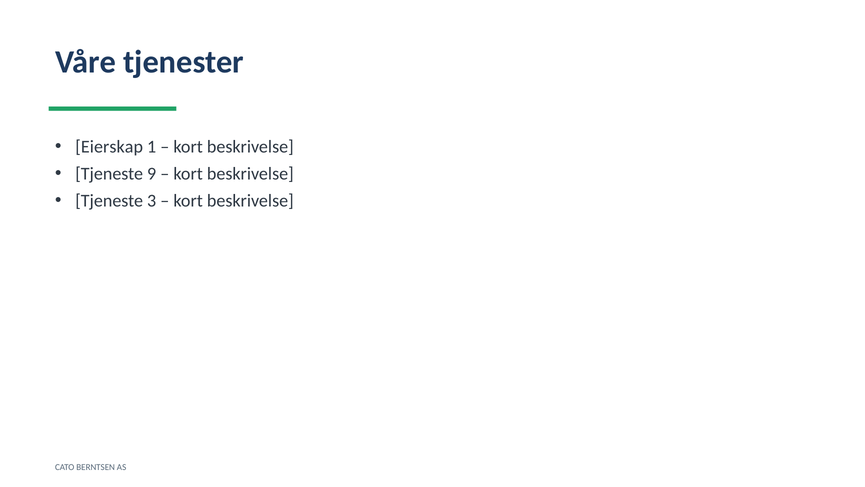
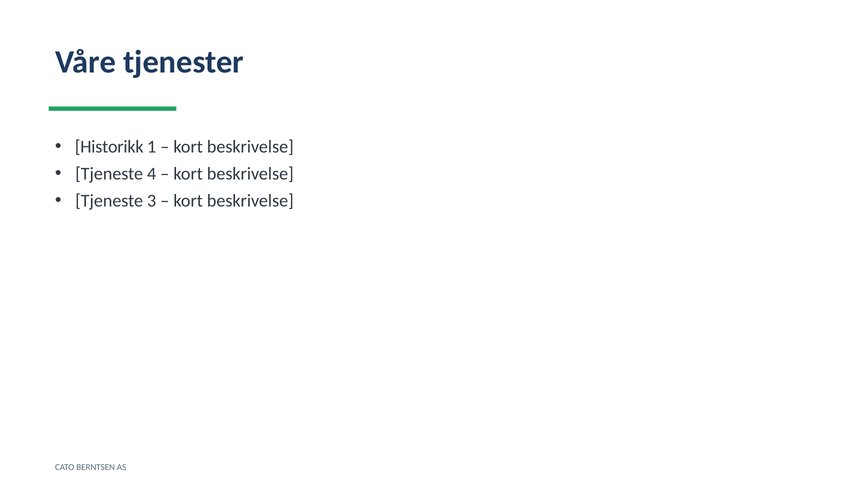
Eierskap: Eierskap -> Historikk (109, 147)
9: 9 -> 4 (152, 174)
